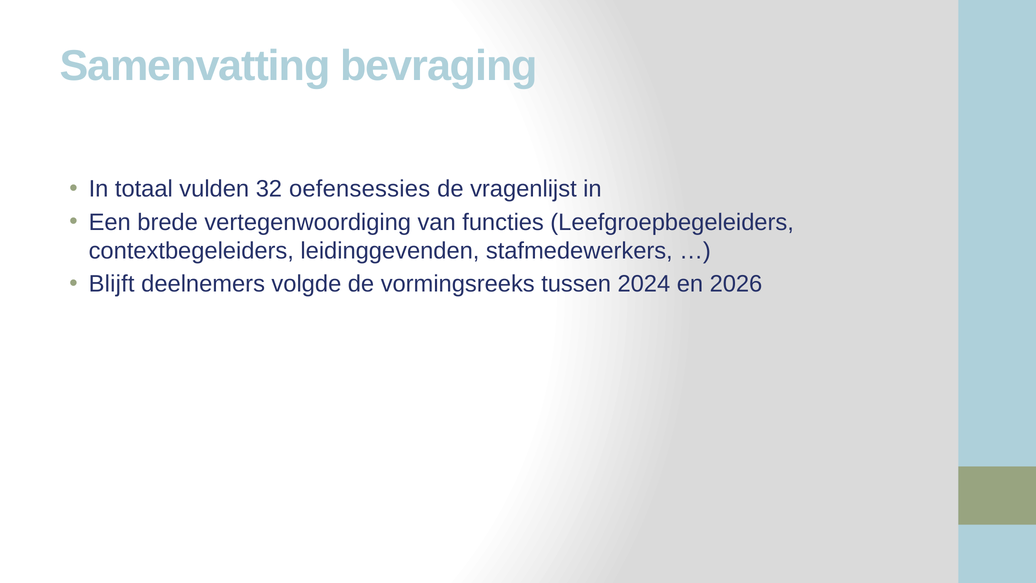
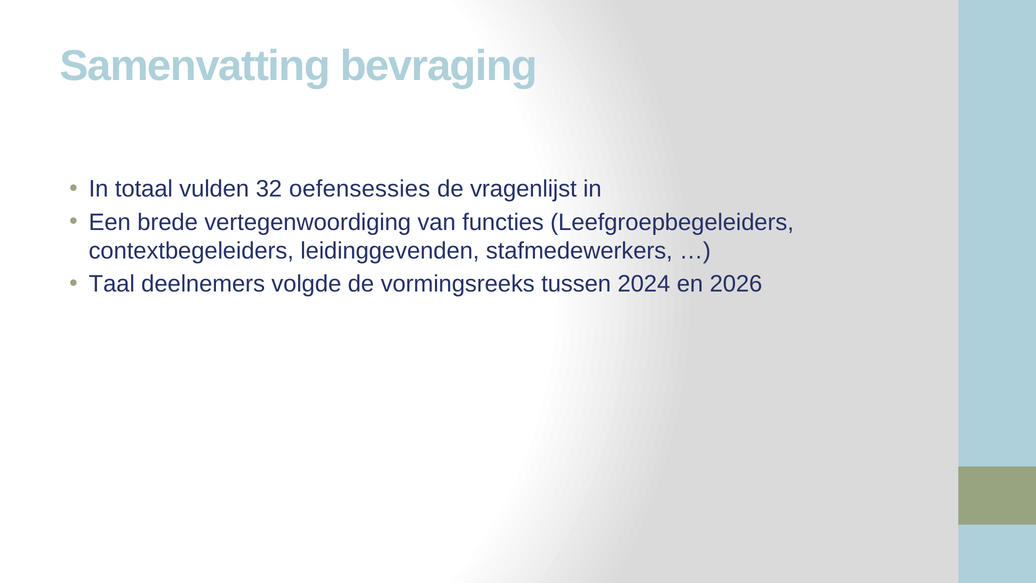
Blijft: Blijft -> Taal (112, 284)
